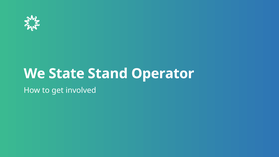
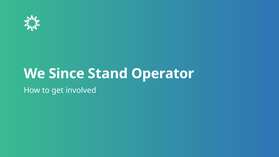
State: State -> Since (67, 74)
